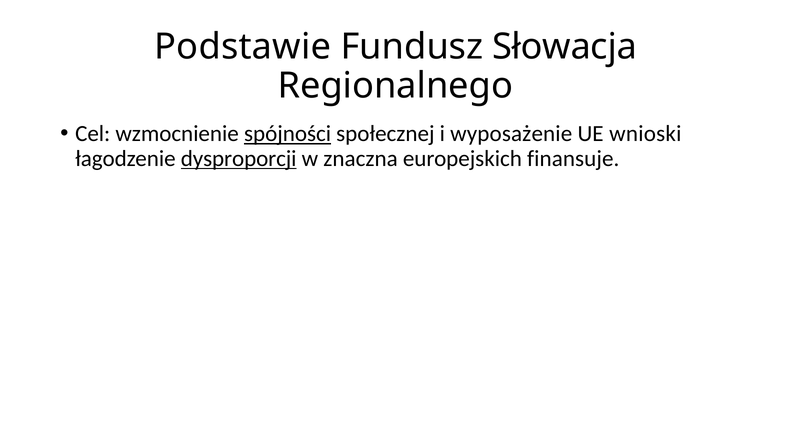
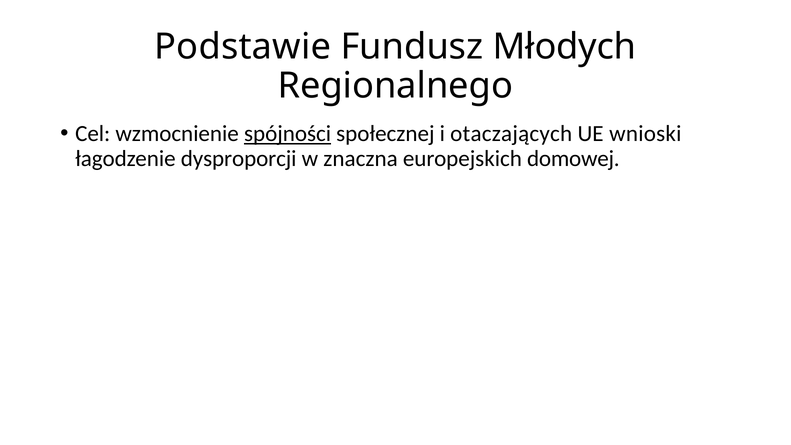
Słowacja: Słowacja -> Młodych (564, 47)
wyposażenie: wyposażenie -> otaczających (511, 134)
dysproporcji underline: present -> none (239, 159)
finansuje: finansuje -> domowej (573, 159)
